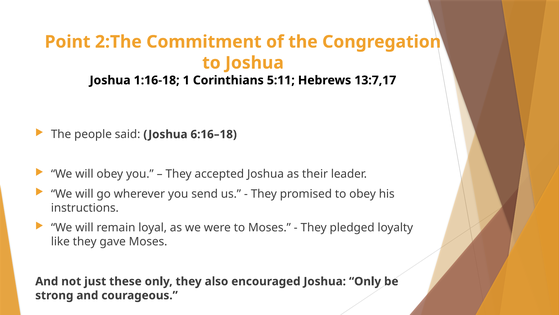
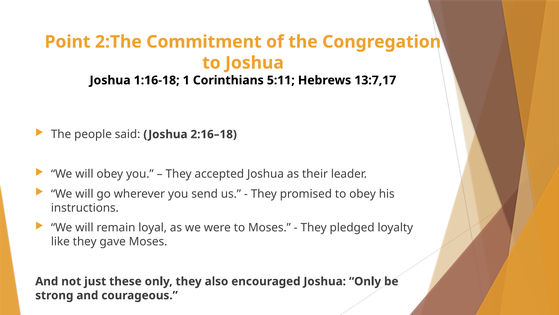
6:16–18: 6:16–18 -> 2:16–18 (214, 134)
